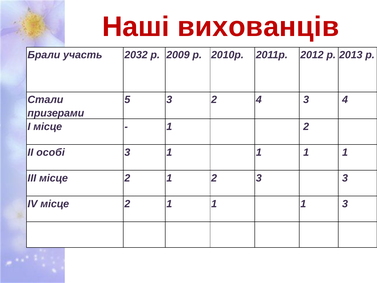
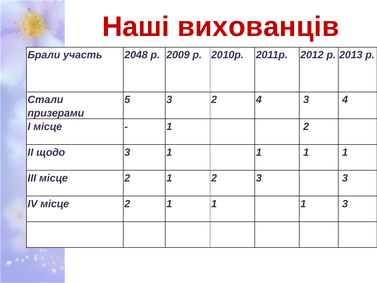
2032: 2032 -> 2048 (136, 55)
особі: особі -> щодо (51, 152)
